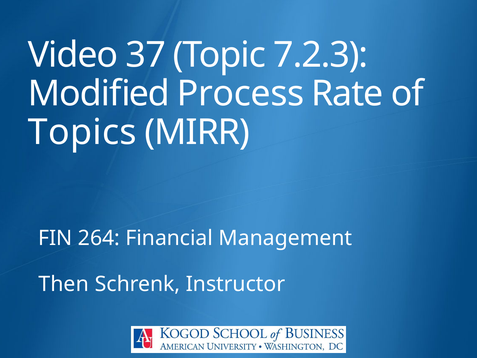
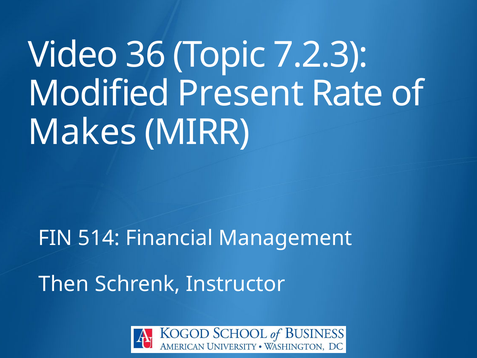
37: 37 -> 36 (146, 55)
Process: Process -> Present (241, 94)
Topics: Topics -> Makes (82, 132)
264: 264 -> 514 (99, 238)
